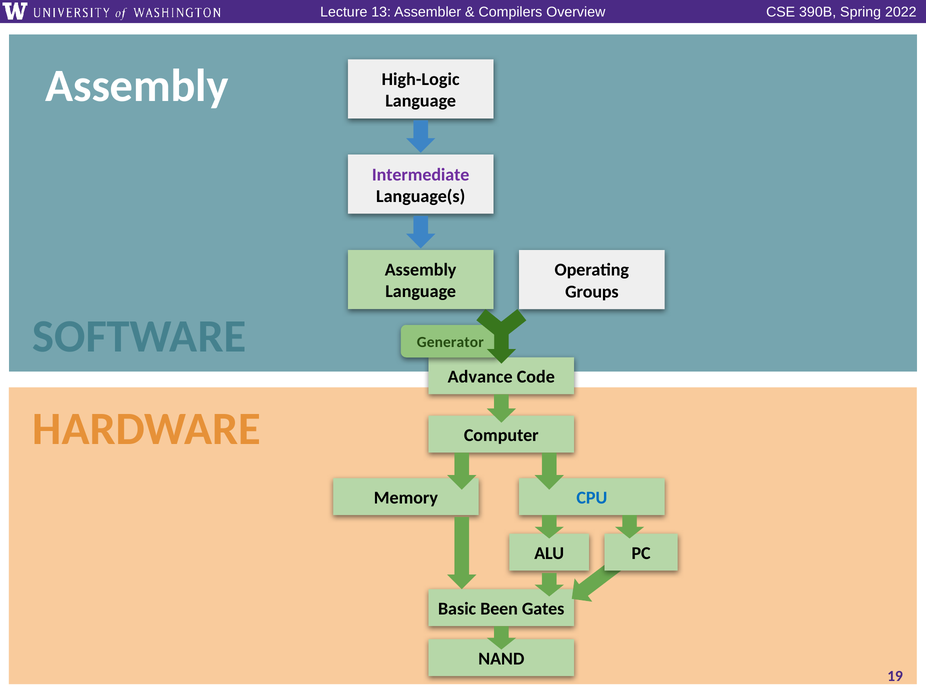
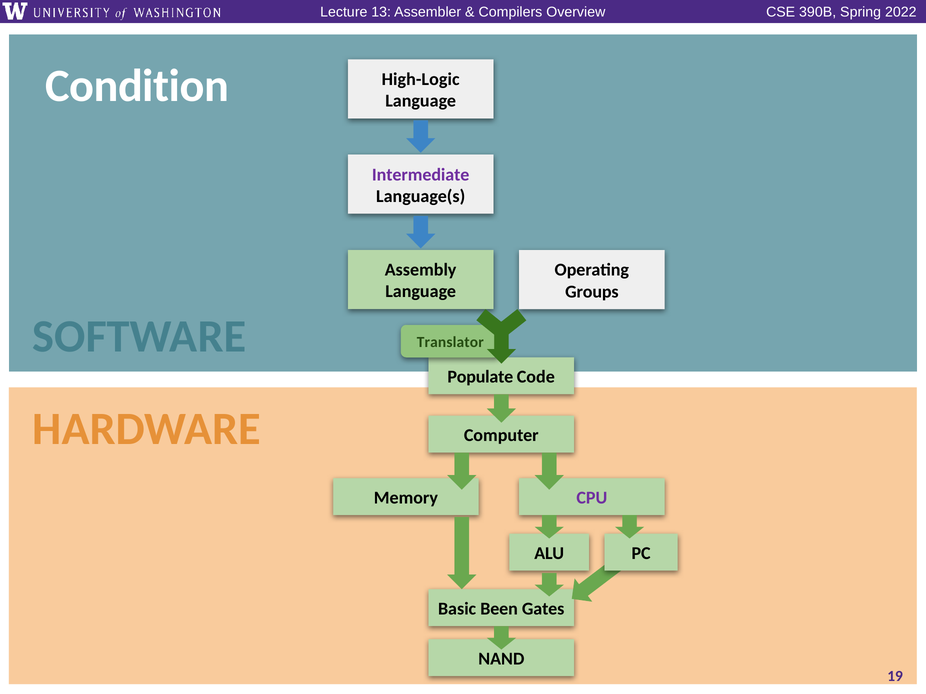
Assembly: Assembly -> Condition (137, 86)
Generator: Generator -> Translator (450, 342)
Advance: Advance -> Populate (480, 377)
CPU colour: blue -> purple (592, 498)
